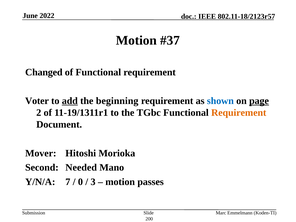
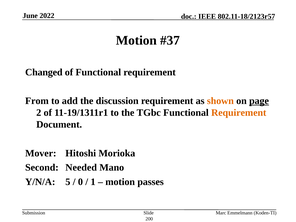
Voter: Voter -> From (37, 101)
add underline: present -> none (70, 101)
beginning: beginning -> discussion (117, 101)
shown colour: blue -> orange (220, 101)
7: 7 -> 5 (68, 182)
3: 3 -> 1 (93, 182)
